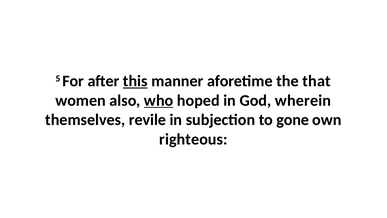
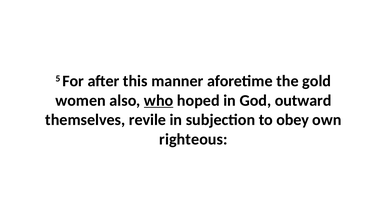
this underline: present -> none (135, 81)
that: that -> gold (317, 81)
wherein: wherein -> outward (303, 100)
gone: gone -> obey (293, 120)
